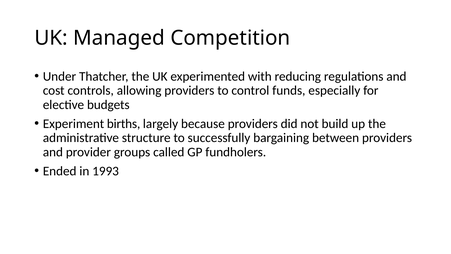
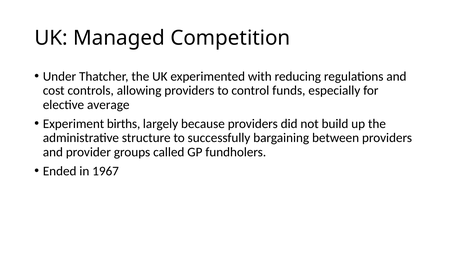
budgets: budgets -> average (108, 105)
1993: 1993 -> 1967 (106, 171)
